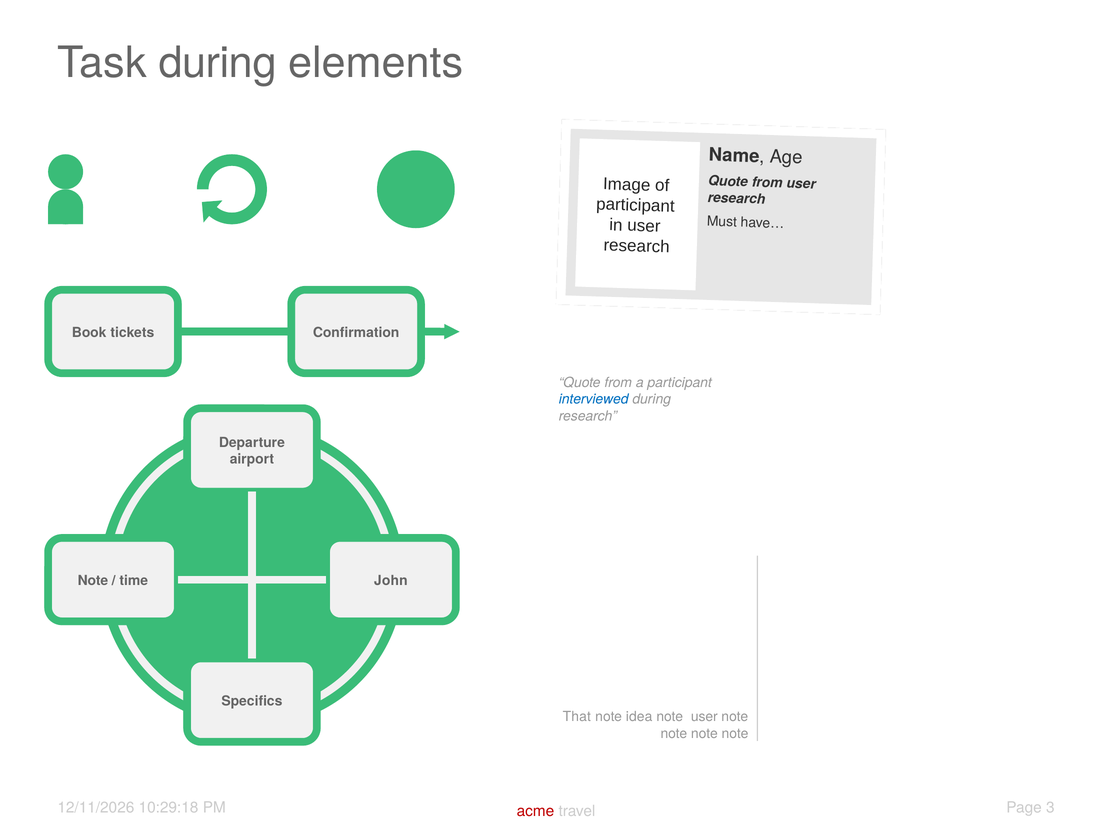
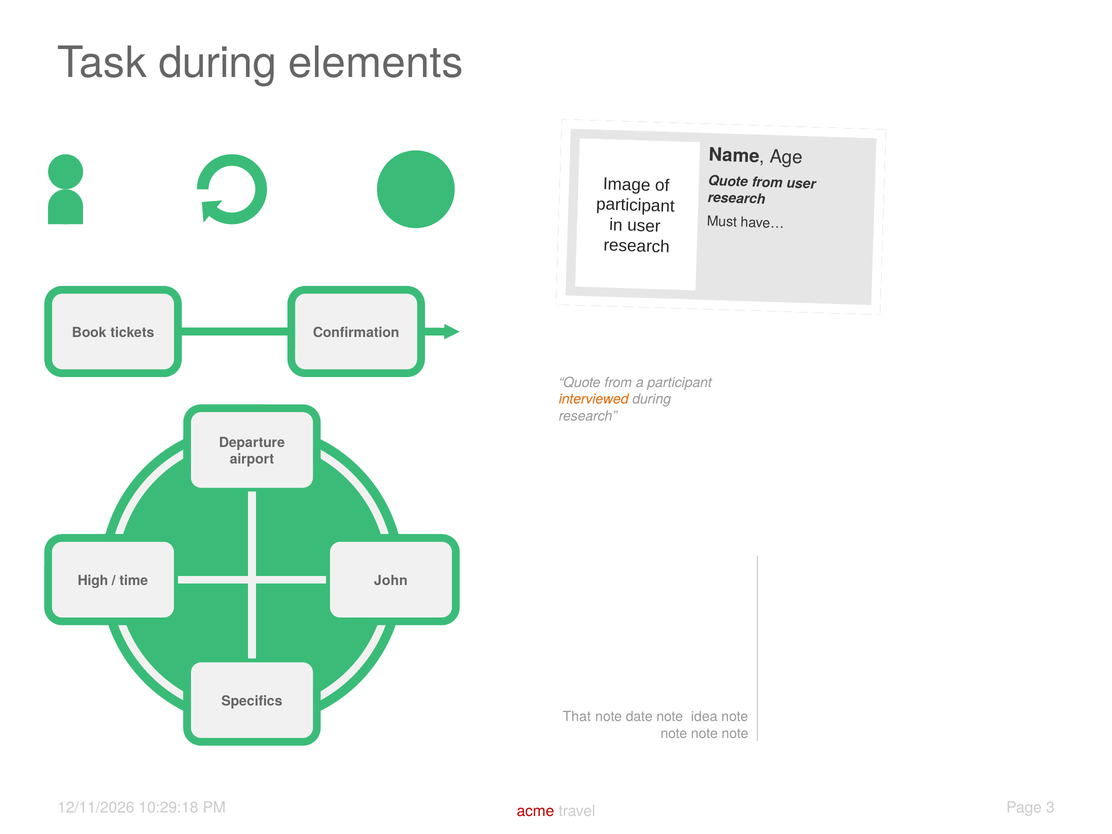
interviewed colour: blue -> orange (594, 399)
Note: Note -> High (93, 581)
idea: idea -> date (639, 717)
note user: user -> idea (704, 717)
